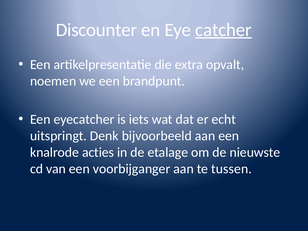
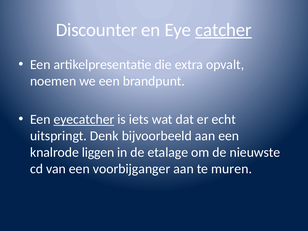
eyecatcher underline: none -> present (84, 119)
acties: acties -> liggen (98, 152)
tussen: tussen -> muren (232, 169)
